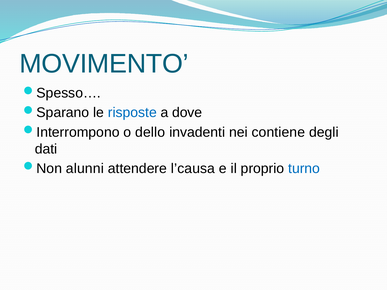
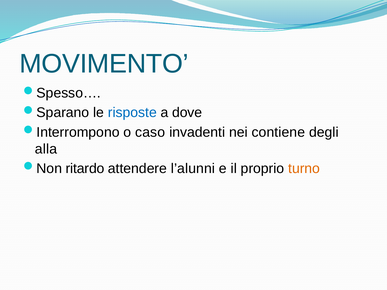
dello: dello -> caso (150, 132)
dati: dati -> alla (46, 149)
alunni: alunni -> ritardo (85, 169)
l’causa: l’causa -> l’alunni (193, 169)
turno colour: blue -> orange (304, 169)
